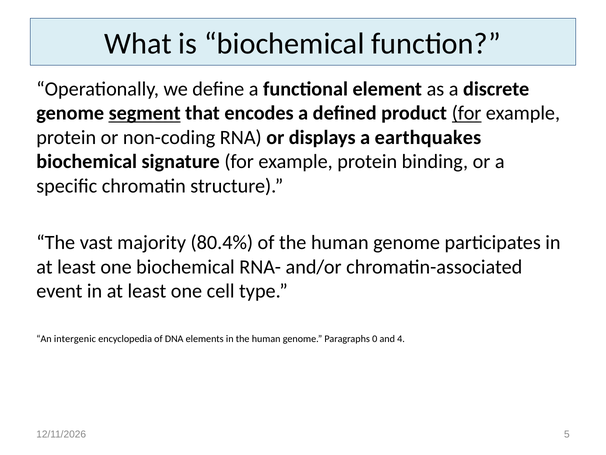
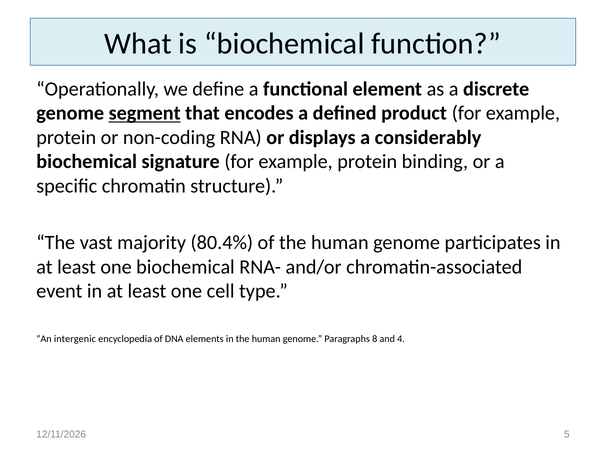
for underline: present -> none (467, 113)
earthquakes: earthquakes -> considerably (428, 137)
0: 0 -> 8 (375, 339)
